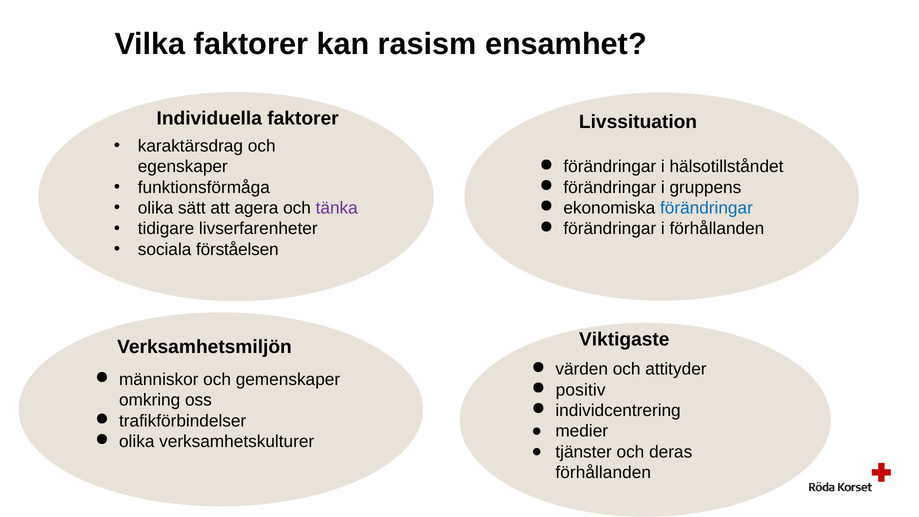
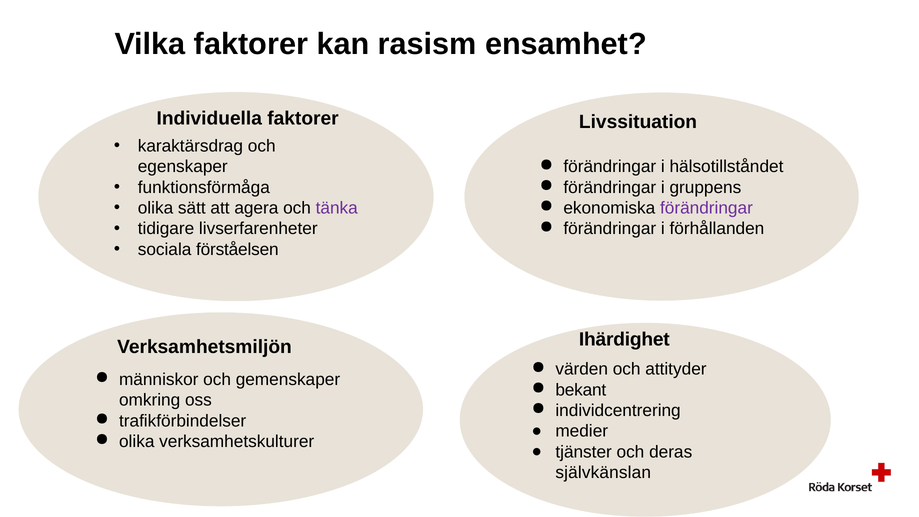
förändringar colour: blue -> purple (706, 208)
Viktigaste: Viktigaste -> Ihärdighet (624, 339)
positiv: positiv -> bekant (581, 390)
förhållanden: förhållanden -> självkänslan (603, 473)
